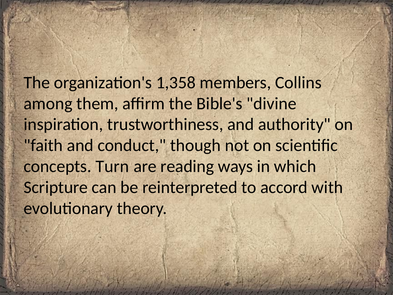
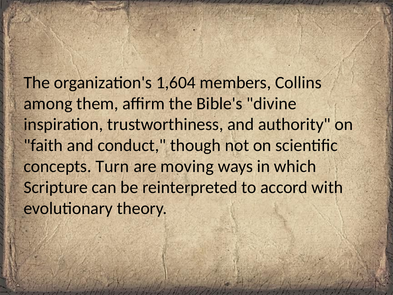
1,358: 1,358 -> 1,604 (176, 82)
reading: reading -> moving (187, 166)
